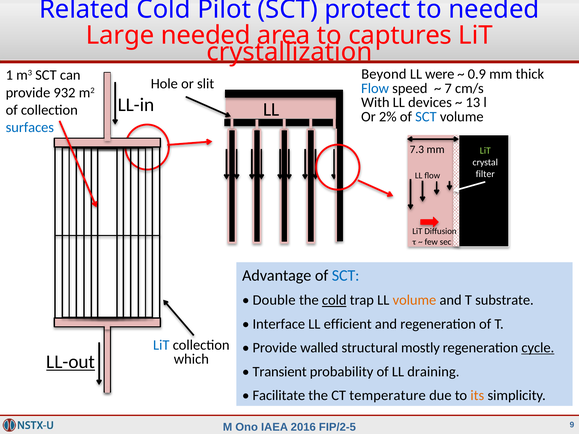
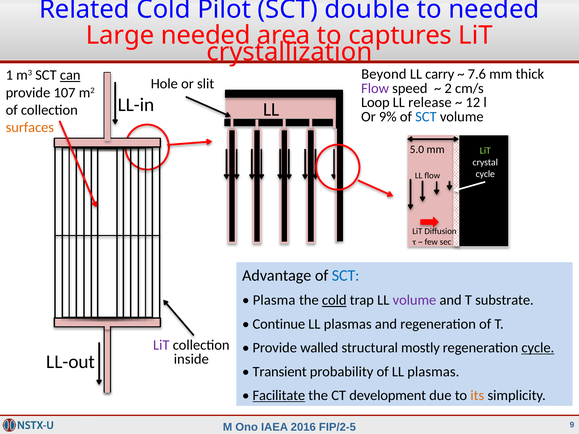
protect: protect -> double (367, 9)
were: were -> carry (440, 74)
0.9: 0.9 -> 7.6 (477, 74)
can underline: none -> present (70, 75)
Flow colour: blue -> purple (375, 88)
7: 7 -> 2 (448, 88)
932: 932 -> 107 (65, 93)
With: With -> Loop (375, 102)
devices: devices -> release (430, 102)
13: 13 -> 12 (473, 102)
2%: 2% -> 9% (388, 117)
surfaces colour: blue -> orange (30, 127)
7.3: 7.3 -> 5.0 (417, 150)
filter: filter -> cycle (485, 174)
Double: Double -> Plasma (274, 300)
volume colour: orange -> purple (414, 300)
Interface: Interface -> Continue (279, 324)
efficient: efficient -> plasmas (348, 324)
LiT colour: blue -> purple (161, 345)
which: which -> inside (191, 359)
LL-out underline: present -> none (71, 362)
of LL draining: draining -> plasmas (433, 372)
Facilitate underline: none -> present (279, 396)
temperature: temperature -> development (388, 396)
